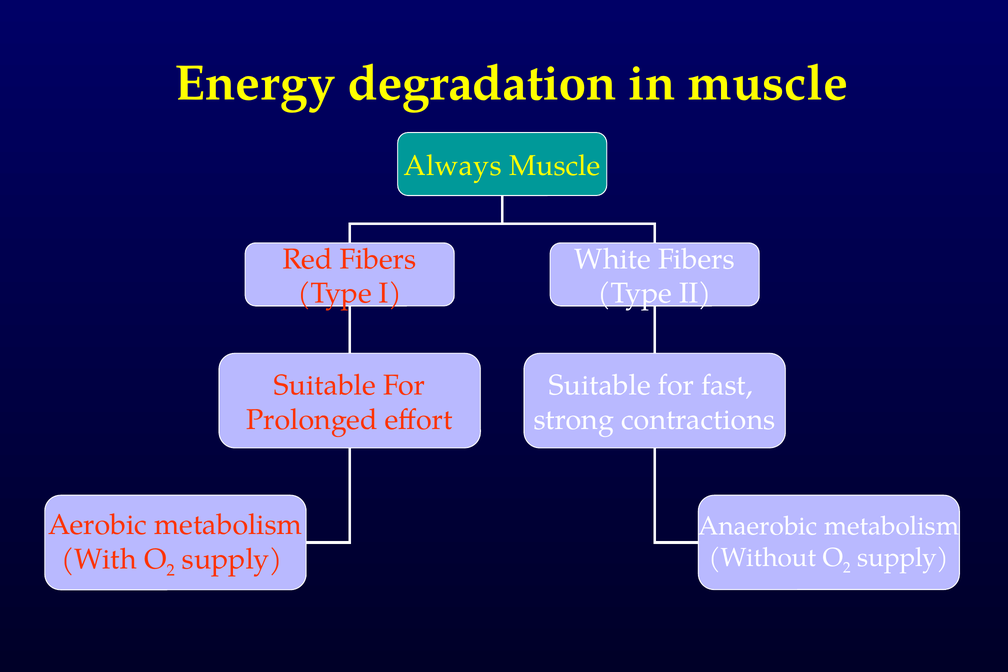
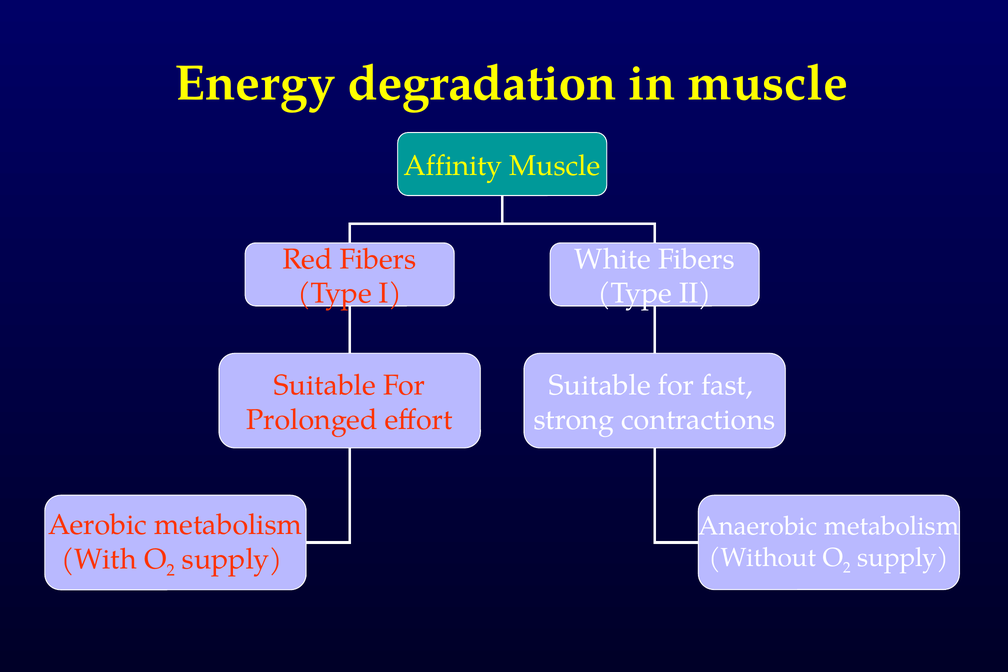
Always: Always -> Affinity (453, 166)
